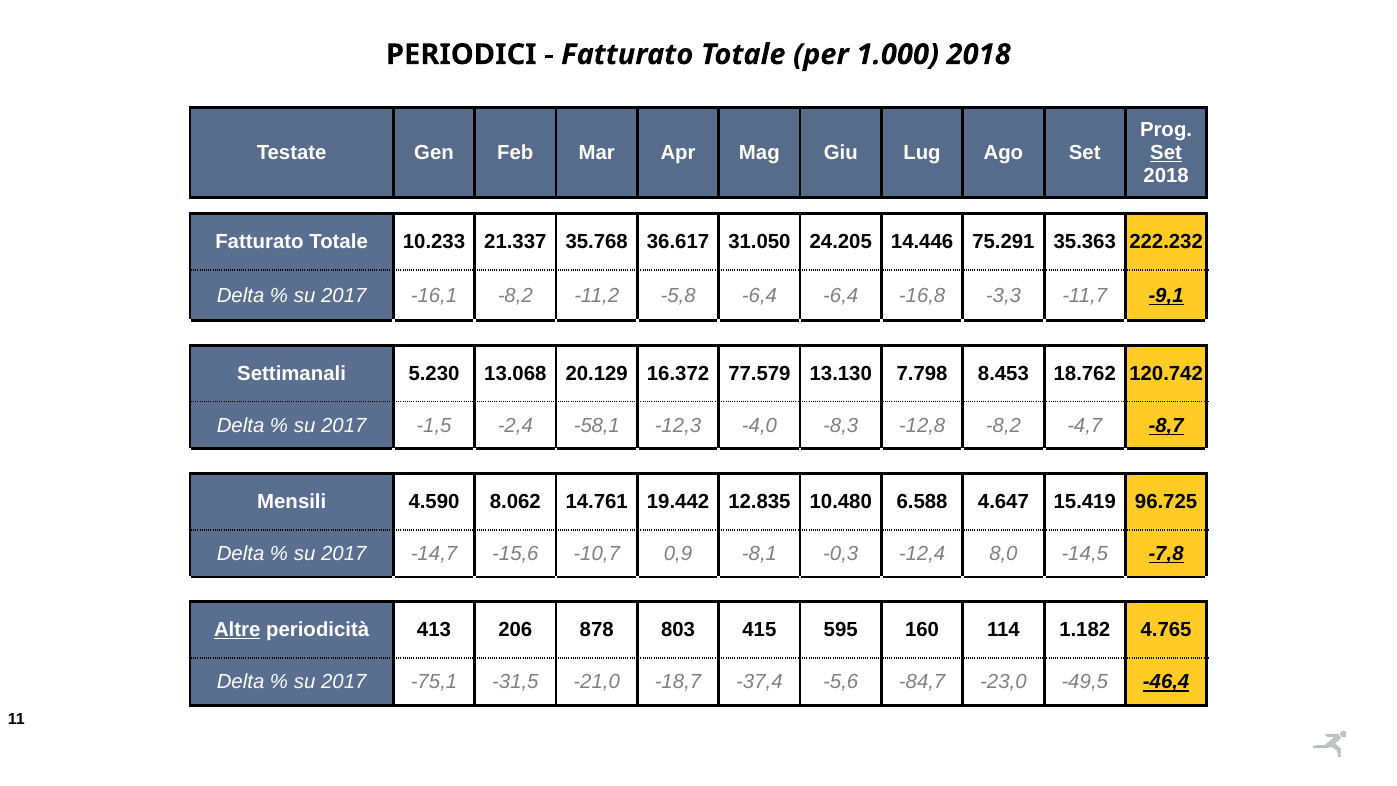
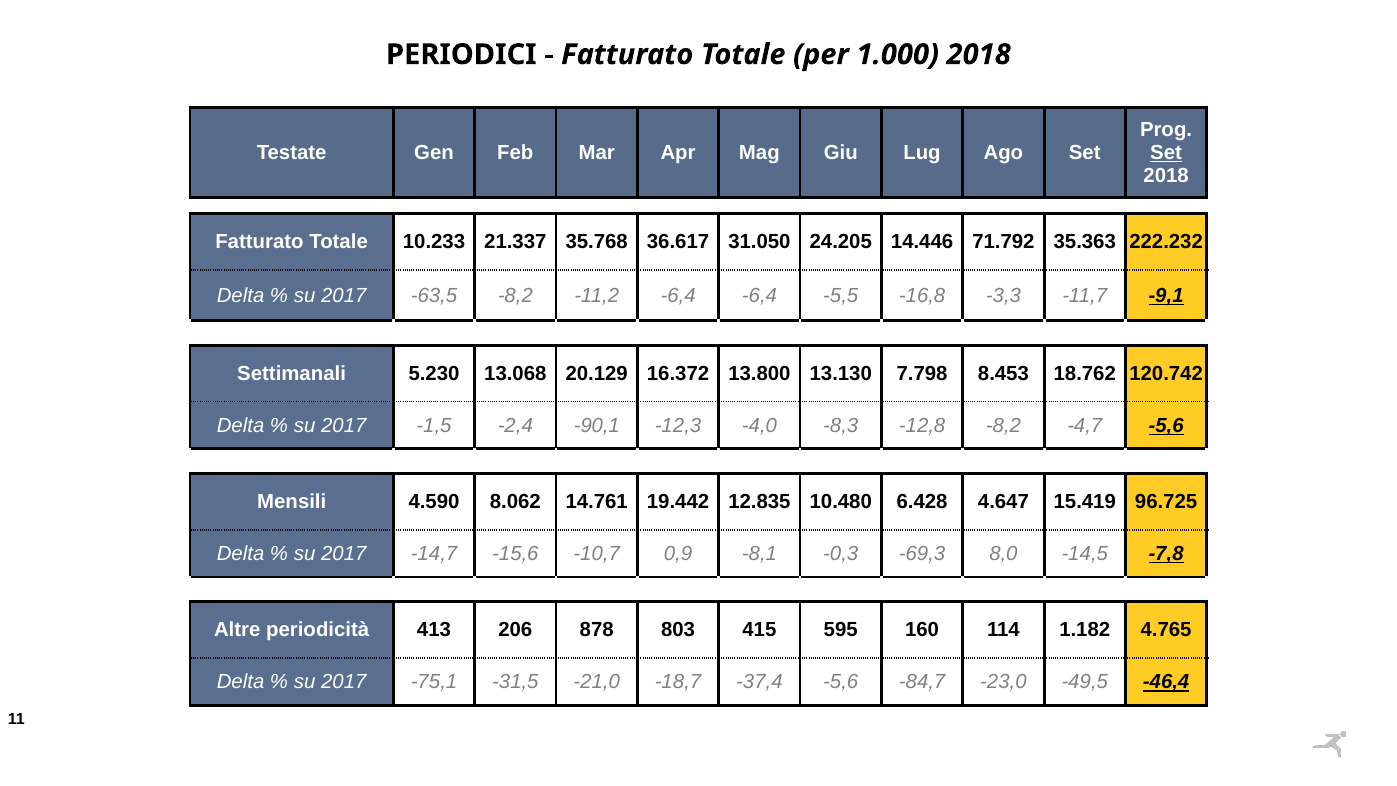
75.291: 75.291 -> 71.792 (1003, 242)
-16,1: -16,1 -> -63,5 (434, 296)
-11,2 -5,8: -5,8 -> -6,4 (678, 296)
-6,4 -6,4: -6,4 -> -5,5 (841, 296)
77.579: 77.579 -> 13.800 (759, 374)
-58,1: -58,1 -> -90,1 (597, 426)
-4,7 -8,7: -8,7 -> -5,6 (1166, 426)
6.588: 6.588 -> 6.428 (922, 502)
-12,4: -12,4 -> -69,3 (922, 554)
Altre underline: present -> none (237, 630)
